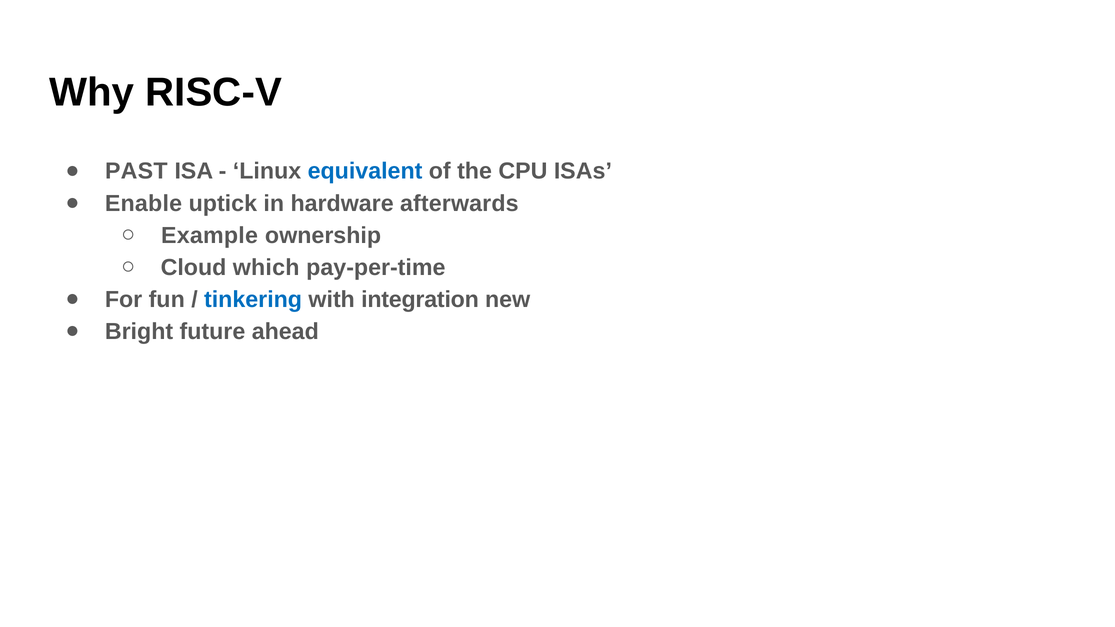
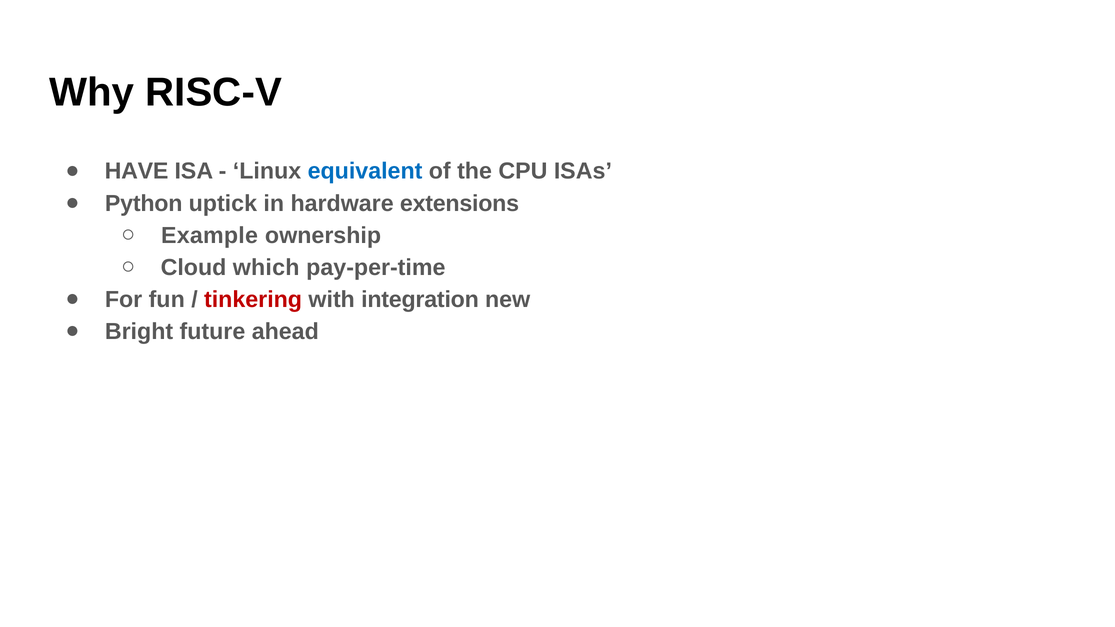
PAST: PAST -> HAVE (137, 171)
Enable: Enable -> Python (144, 203)
afterwards: afterwards -> extensions (460, 203)
tinkering colour: blue -> red (253, 300)
